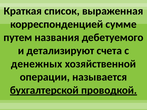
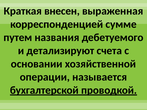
список: список -> внесен (62, 11)
денежных: денежных -> основании (37, 64)
